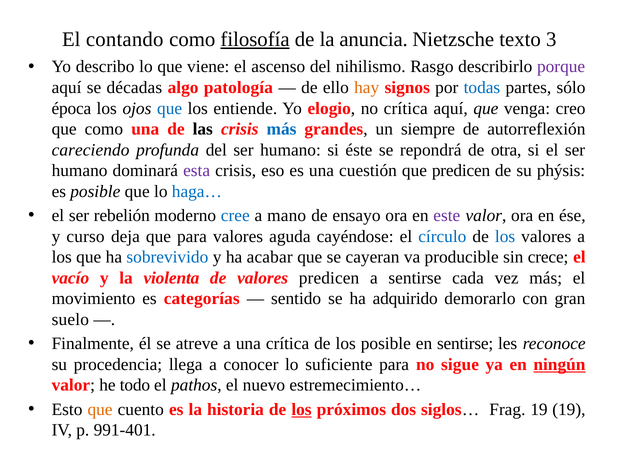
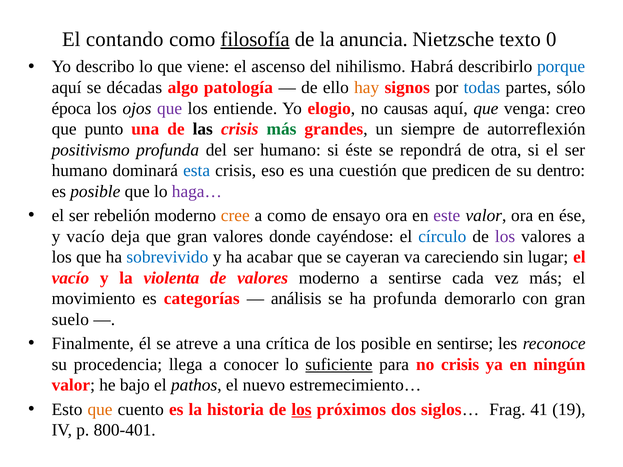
3: 3 -> 0 (551, 39)
Rasgo: Rasgo -> Habrá (432, 67)
porque colour: purple -> blue (561, 67)
que colour: blue -> purple (170, 108)
no crítica: crítica -> causas (406, 108)
que como: como -> punto (104, 129)
más colour: blue -> green (281, 129)
careciendo: careciendo -> positivismo (91, 150)
esta colour: purple -> blue (197, 171)
phýsis: phýsis -> dentro (561, 171)
haga… colour: blue -> purple (197, 191)
cree colour: blue -> orange (235, 216)
a mano: mano -> como (287, 216)
y curso: curso -> vacío (86, 236)
que para: para -> gran (192, 236)
aguda: aguda -> donde (290, 236)
los colour: blue -> purple (505, 236)
producible: producible -> careciendo (462, 257)
crece: crece -> lugar (548, 257)
valores predicen: predicen -> moderno (329, 278)
sentido: sentido -> análisis (296, 299)
ha adquirido: adquirido -> profunda (405, 299)
suficiente underline: none -> present (339, 365)
no sigue: sigue -> crisis (460, 365)
ningún underline: present -> none (559, 365)
todo: todo -> bajo (135, 385)
Frag 19: 19 -> 41 (539, 410)
991-401: 991-401 -> 800-401 (125, 430)
